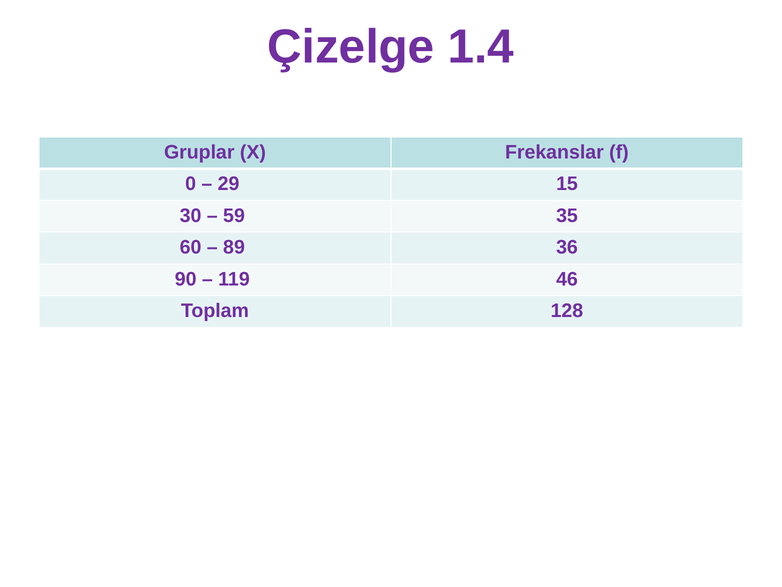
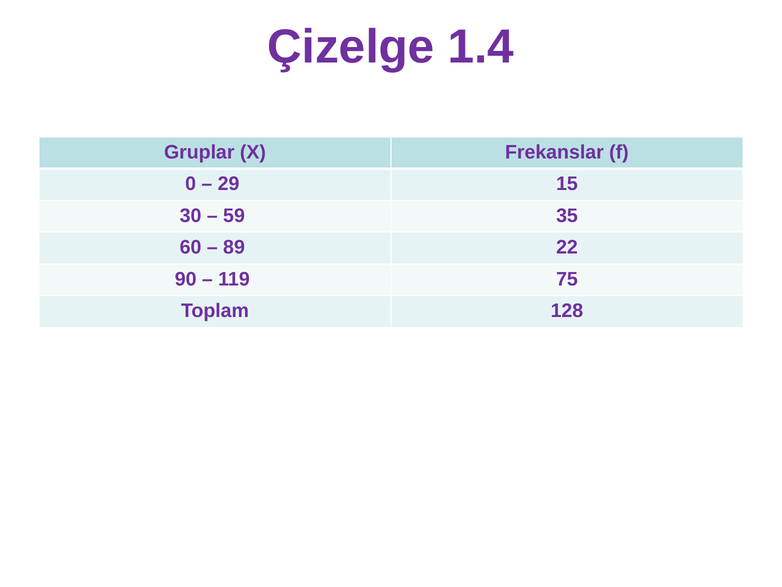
36: 36 -> 22 (567, 247)
46: 46 -> 75 (567, 279)
